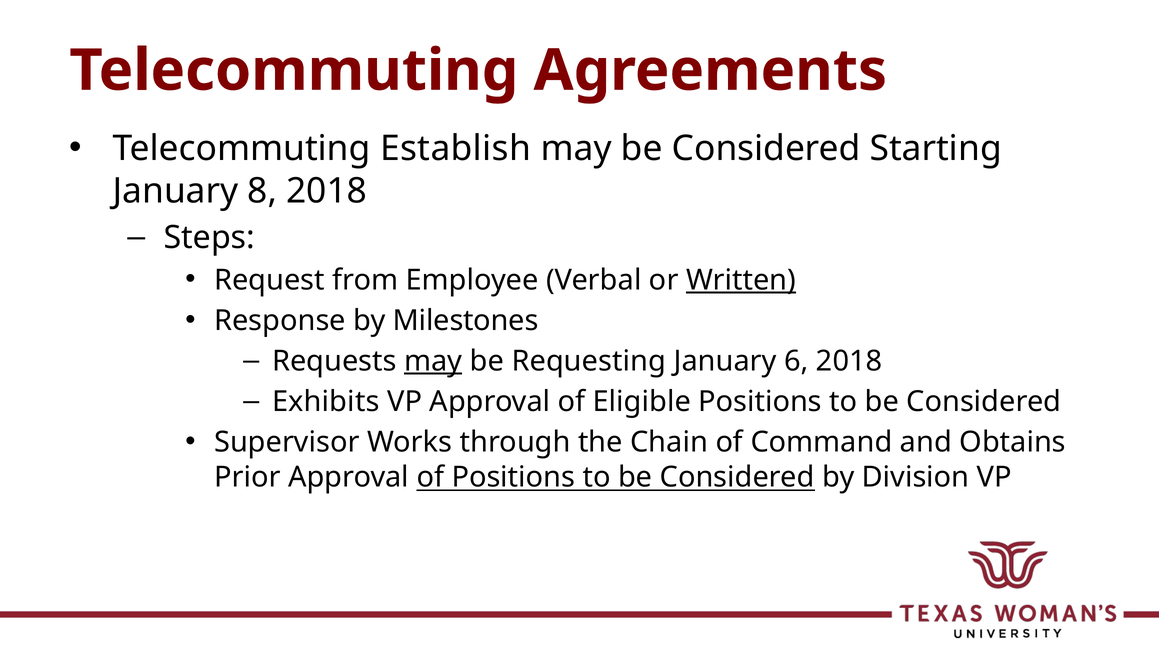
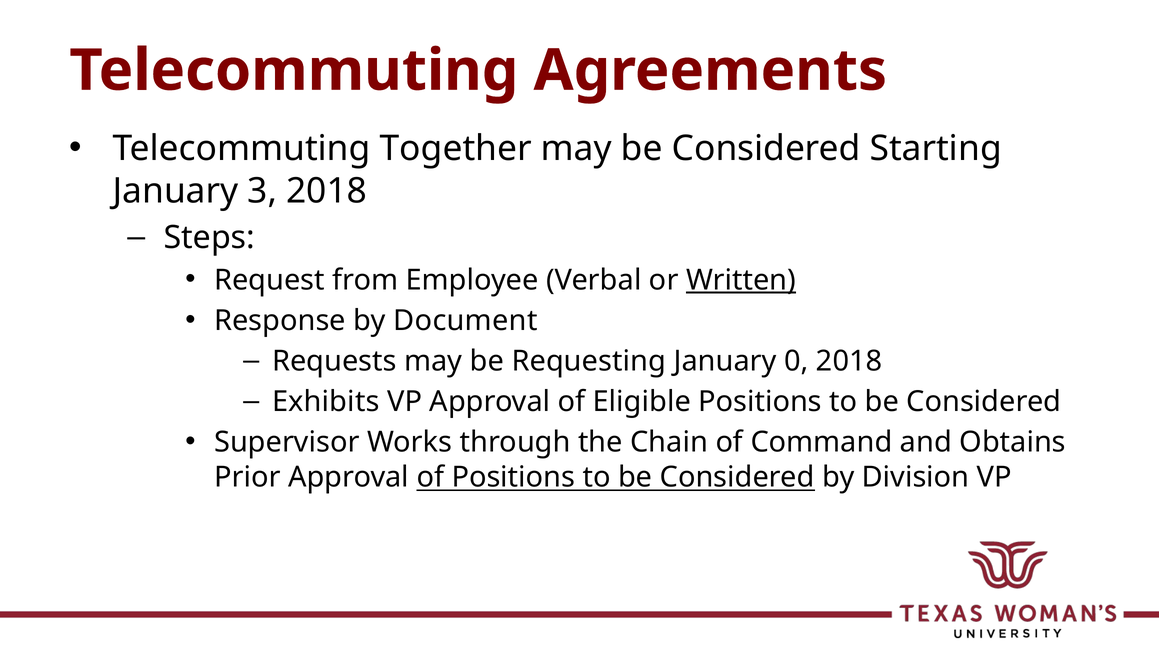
Establish: Establish -> Together (456, 148)
8: 8 -> 3 (262, 191)
Milestones: Milestones -> Document (465, 321)
may underline: present -> none (433, 361)
6: 6 -> 0 (796, 361)
